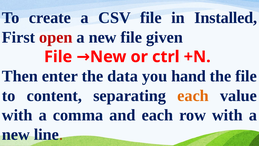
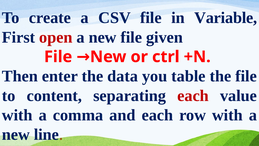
Installed: Installed -> Variable (226, 18)
hand: hand -> table (188, 76)
each colour: orange -> red (193, 95)
